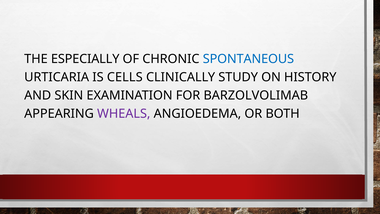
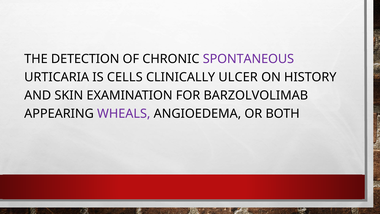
ESPECIALLY: ESPECIALLY -> DETECTION (85, 59)
SPONTANEOUS colour: blue -> purple (248, 59)
STUDY: STUDY -> ULCER (238, 77)
